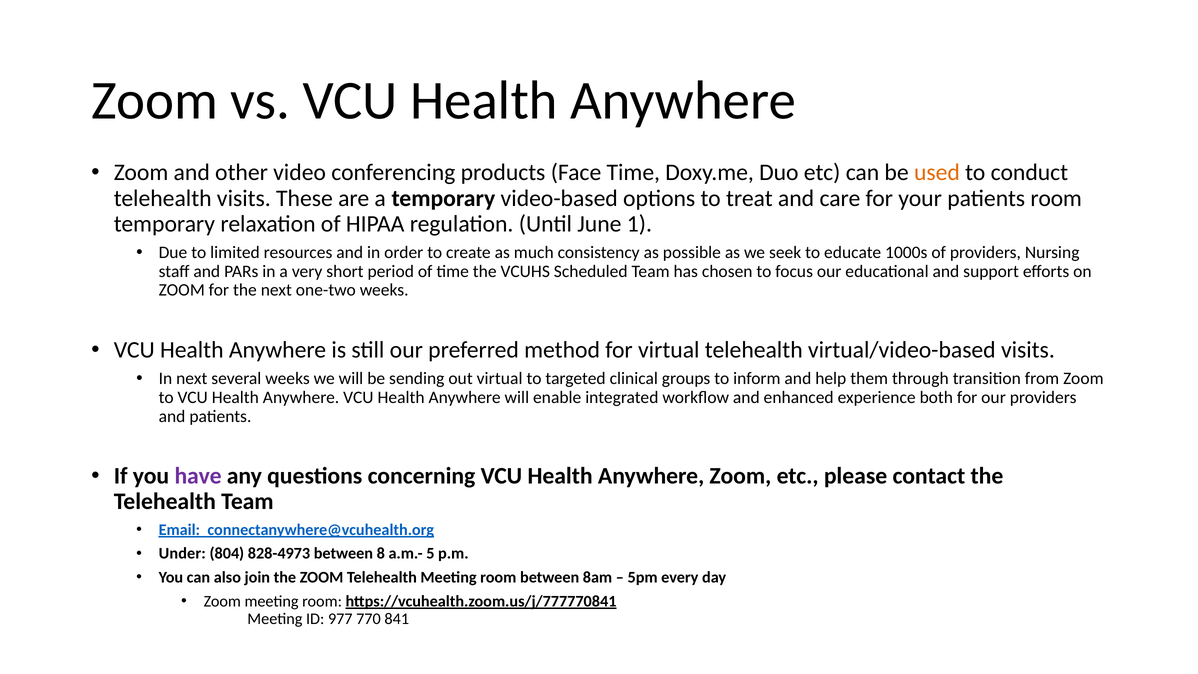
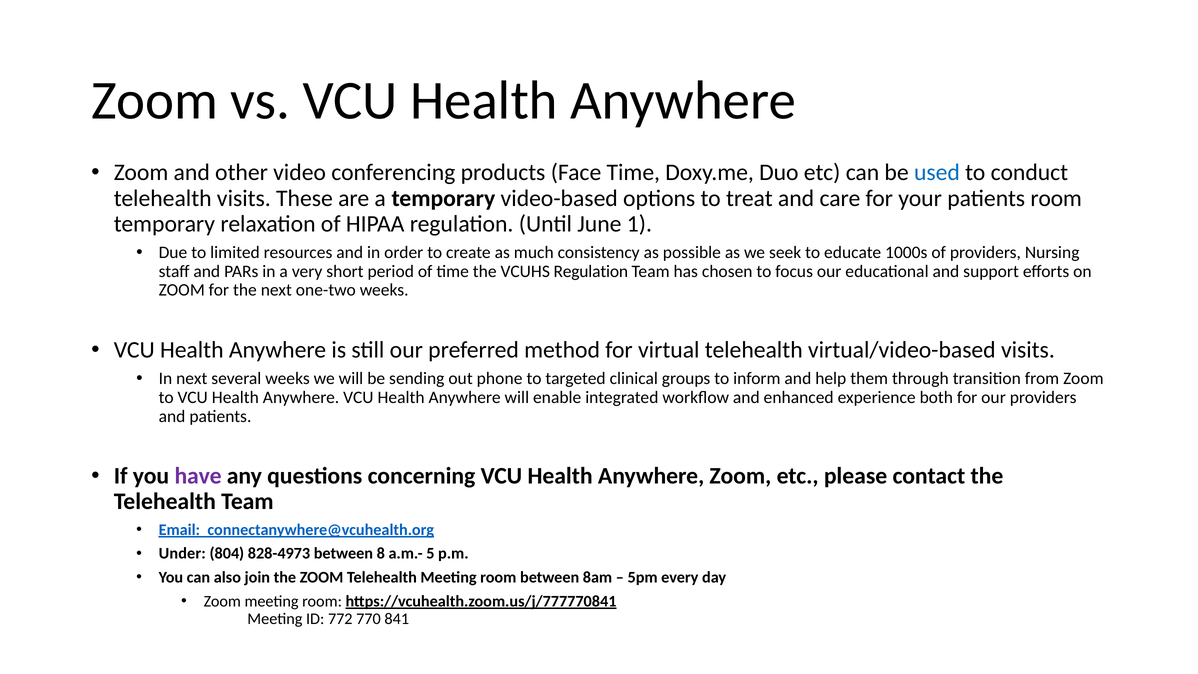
used colour: orange -> blue (937, 173)
VCUHS Scheduled: Scheduled -> Regulation (591, 271)
out virtual: virtual -> phone (500, 378)
977: 977 -> 772 (340, 619)
